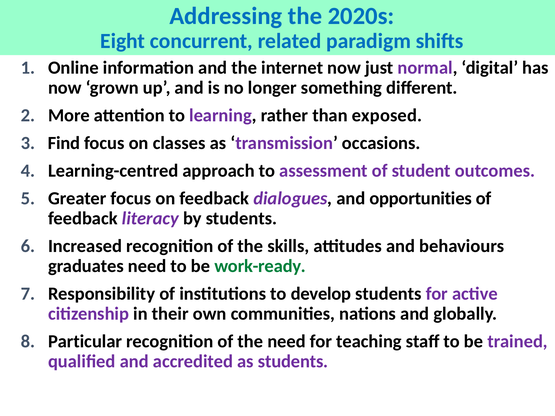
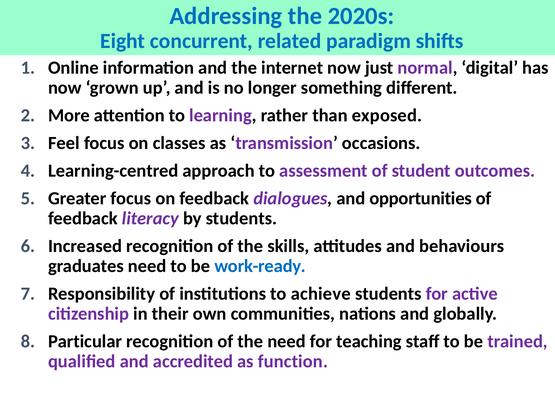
Find: Find -> Feel (64, 143)
work-ready colour: green -> blue (260, 266)
develop: develop -> achieve (321, 294)
as students: students -> function (293, 361)
